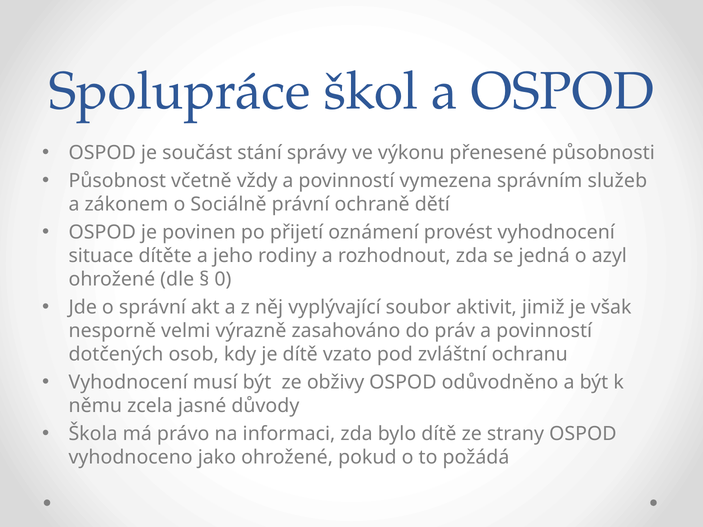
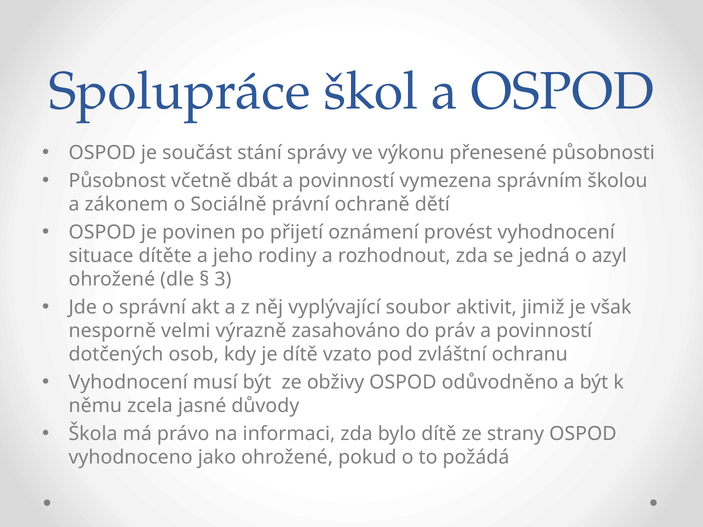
vždy: vždy -> dbát (257, 181)
služeb: služeb -> školou (618, 181)
0: 0 -> 3 (223, 279)
